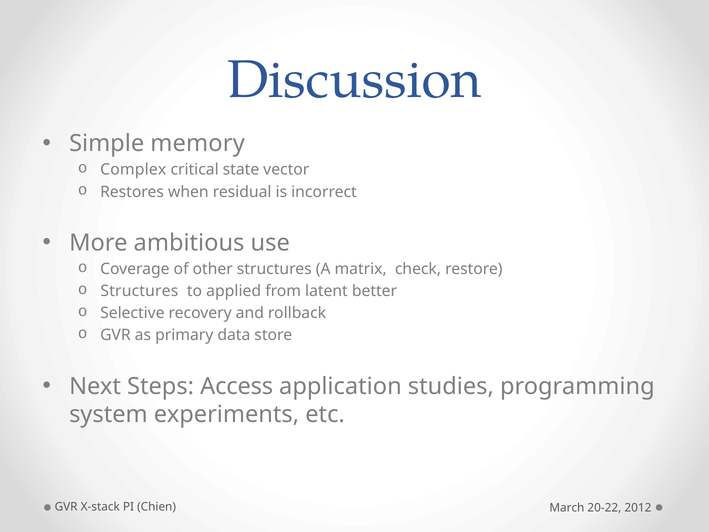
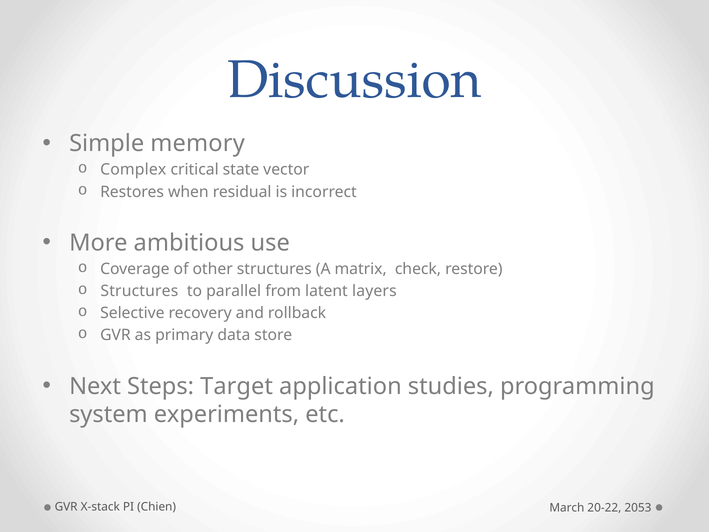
applied: applied -> parallel (234, 291)
better: better -> layers (374, 291)
Access: Access -> Target (237, 386)
2012: 2012 -> 2053 (638, 508)
